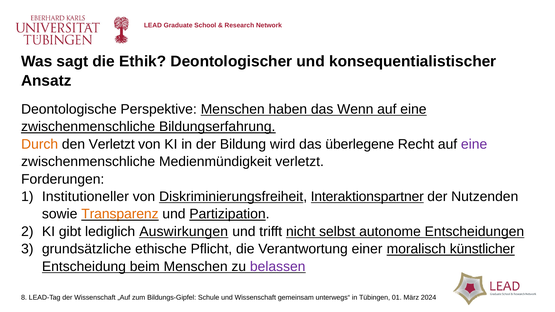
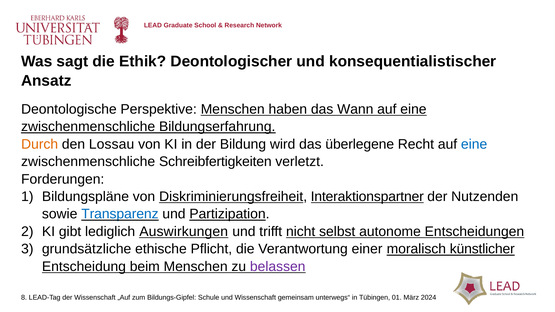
Wenn: Wenn -> Wann (355, 109)
den Verletzt: Verletzt -> Lossau (112, 144)
eine colour: purple -> blue (474, 144)
Medienmündigkeit: Medienmündigkeit -> Schreibfertigkeiten (215, 162)
Institutioneller: Institutioneller -> Bildungspläne (85, 197)
Transparenz colour: orange -> blue (120, 214)
